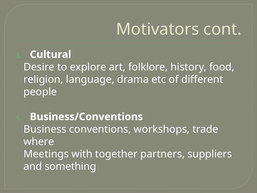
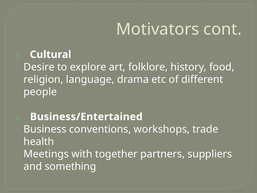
Business/Conventions: Business/Conventions -> Business/Entertained (86, 117)
where: where -> health (39, 141)
